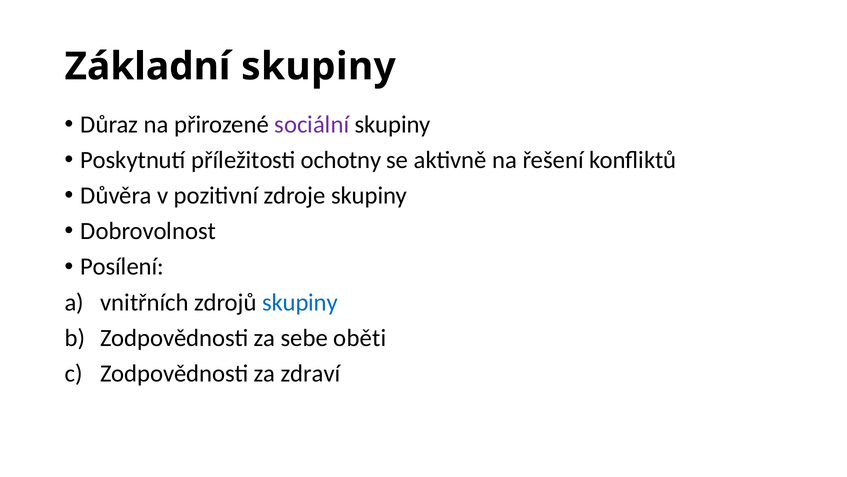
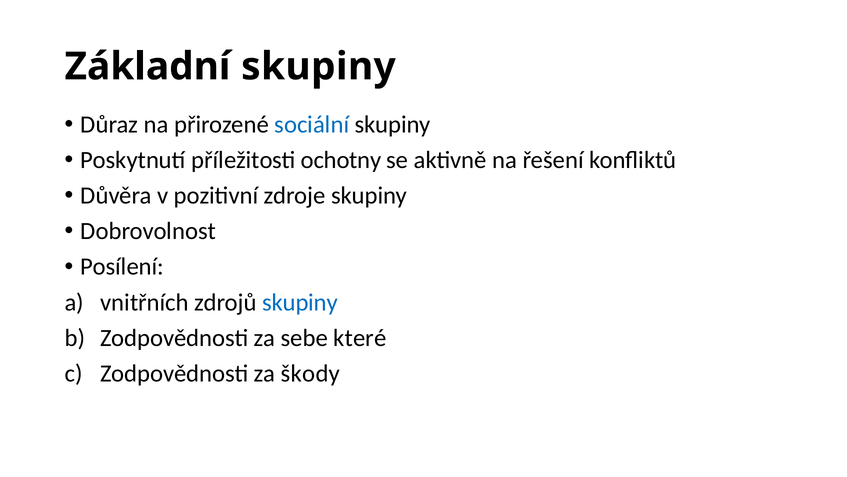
sociální colour: purple -> blue (312, 124)
oběti: oběti -> které (360, 338)
zdraví: zdraví -> škody (310, 373)
